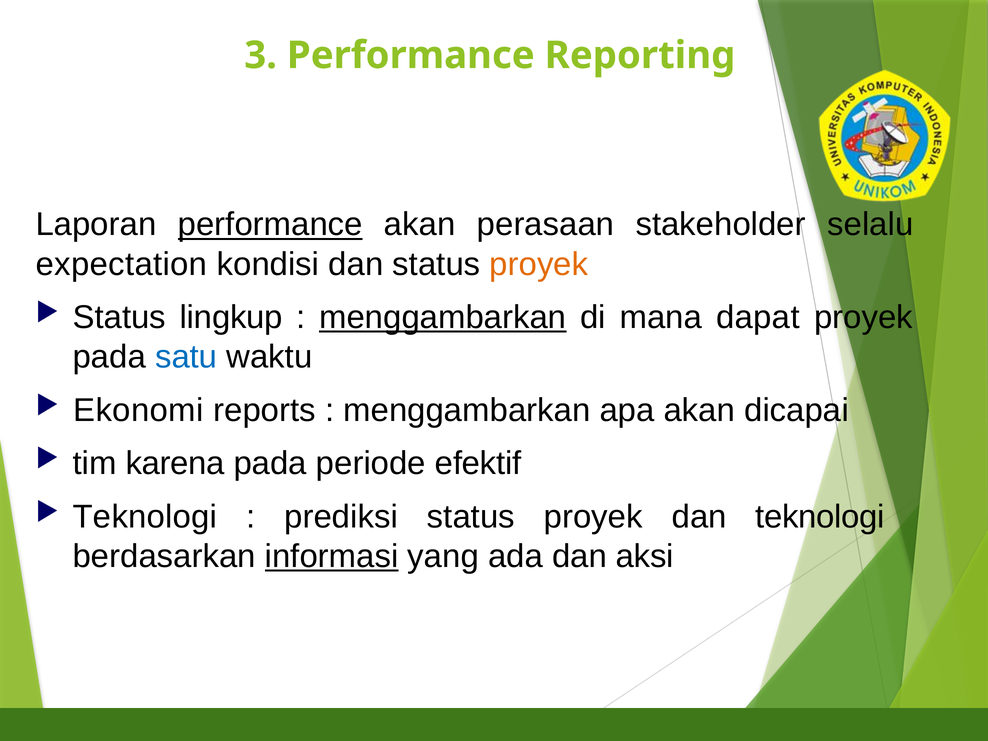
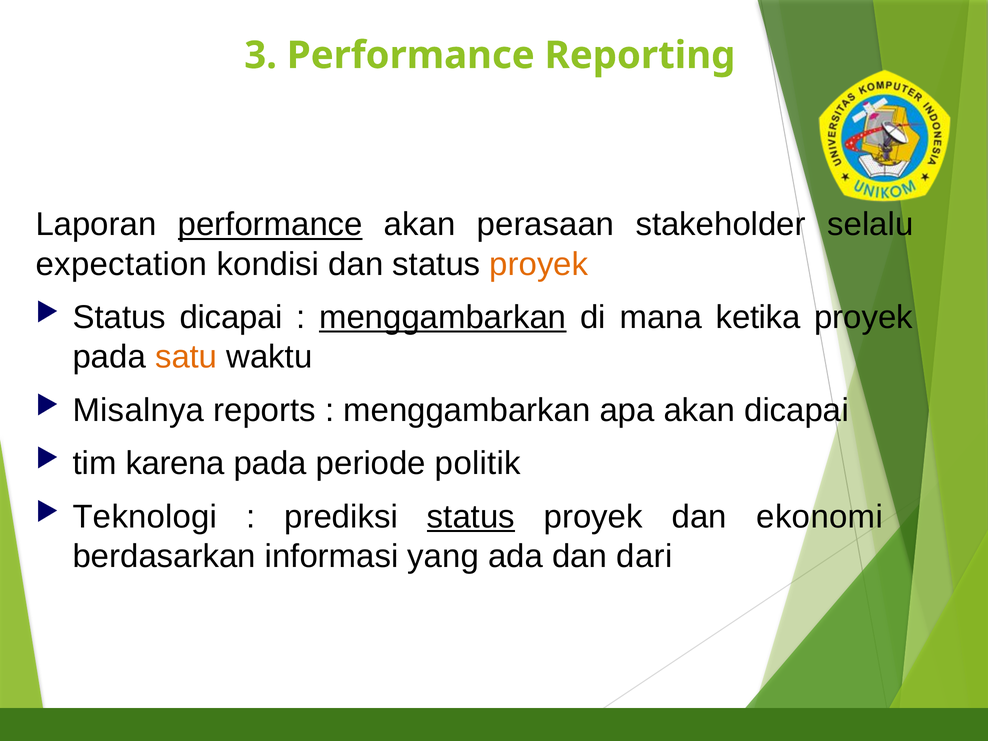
Status lingkup: lingkup -> dicapai (231, 317)
dapat: dapat -> ketika (758, 317)
satu colour: blue -> orange (186, 357)
Ekonomi: Ekonomi -> Misalnya (138, 410)
efektif: efektif -> politik (478, 463)
status underline: none -> present (471, 517)
dan teknologi: teknologi -> ekonomi (820, 517)
informasi underline: present -> none (332, 556)
aksi: aksi -> dari (644, 556)
